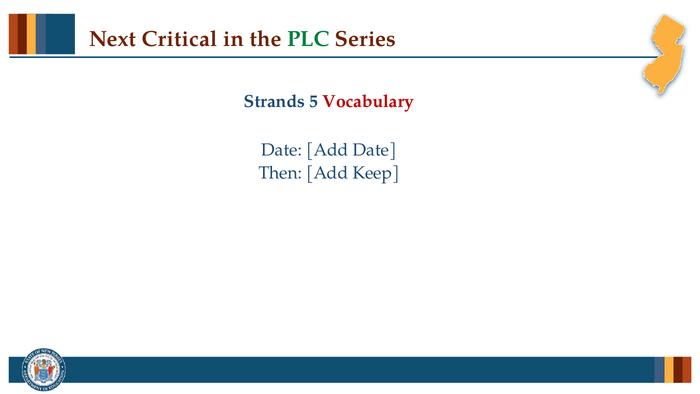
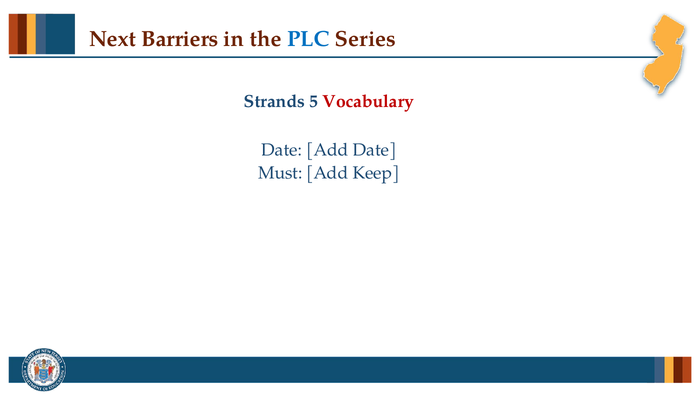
Critical: Critical -> Barriers (180, 39)
PLC colour: green -> blue (308, 39)
Then: Then -> Must (280, 173)
